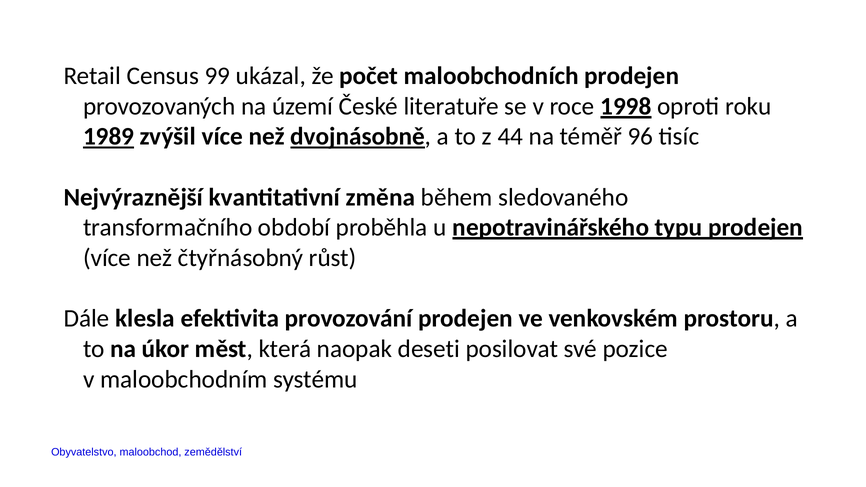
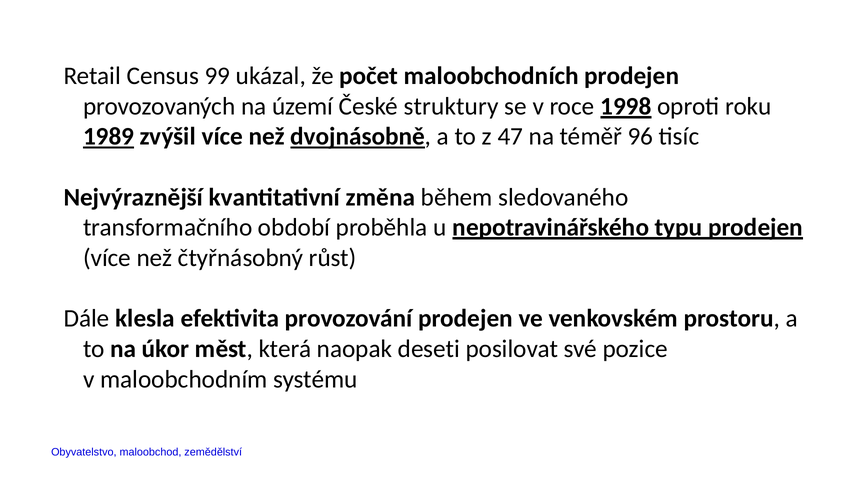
literatuře: literatuře -> struktury (451, 106)
44: 44 -> 47 (510, 137)
